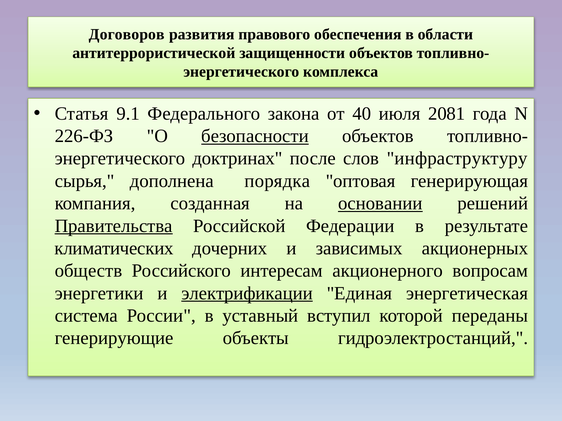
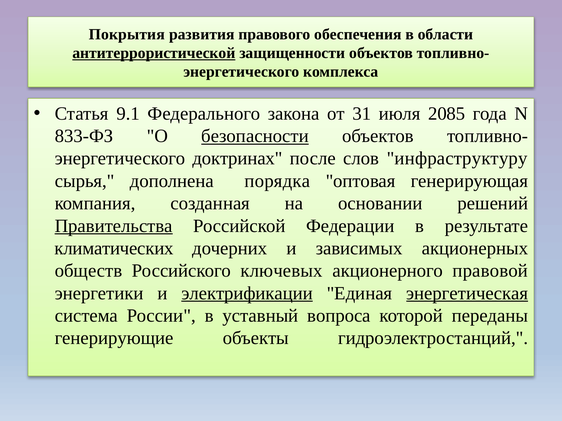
Договоров: Договоров -> Покрытия (127, 34)
антитеррористической underline: none -> present (154, 53)
40: 40 -> 31 (362, 114)
2081: 2081 -> 2085 (447, 114)
226-ФЗ: 226-ФЗ -> 833-ФЗ (84, 136)
основании underline: present -> none (380, 204)
интересам: интересам -> ключевых (281, 271)
вопросам: вопросам -> правовой (490, 271)
энергетическая underline: none -> present (467, 294)
вступил: вступил -> вопроса (339, 316)
